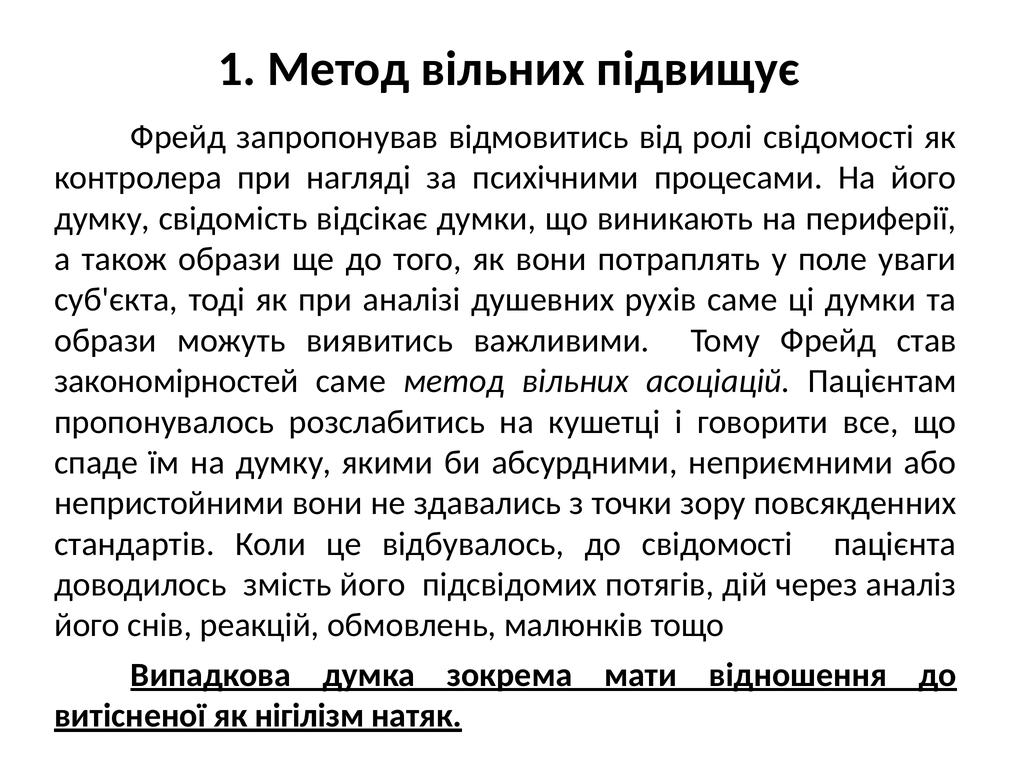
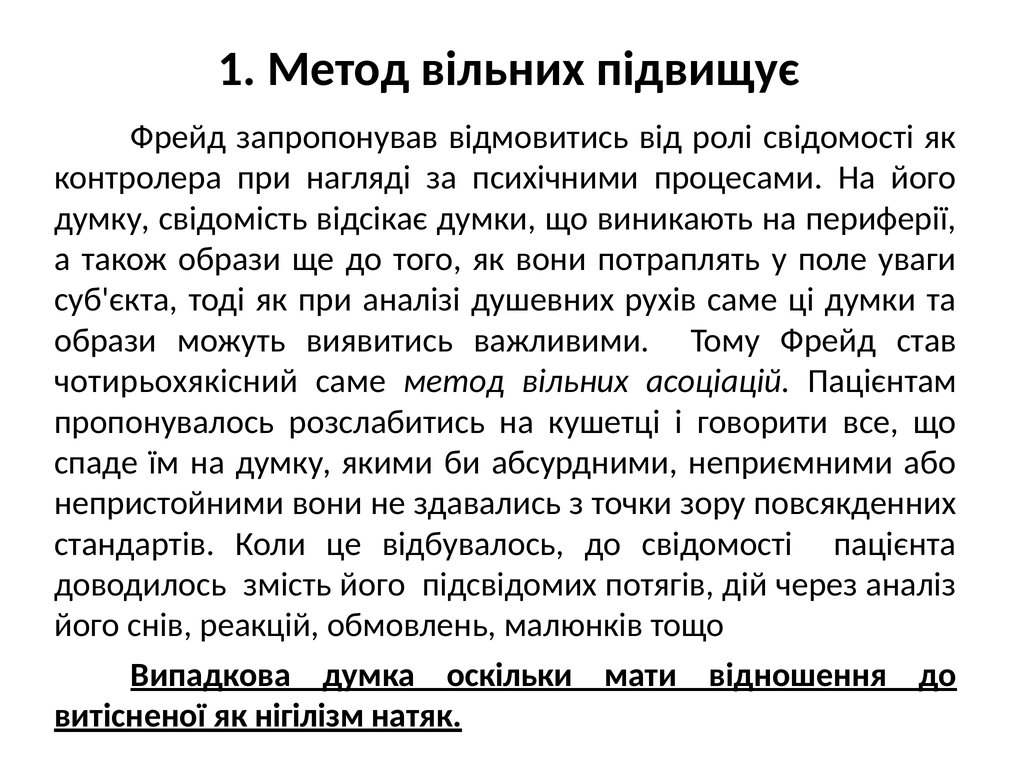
закономірностей: закономірностей -> чотирьохякісний (176, 381)
зокрема: зокрема -> оскільки (510, 675)
